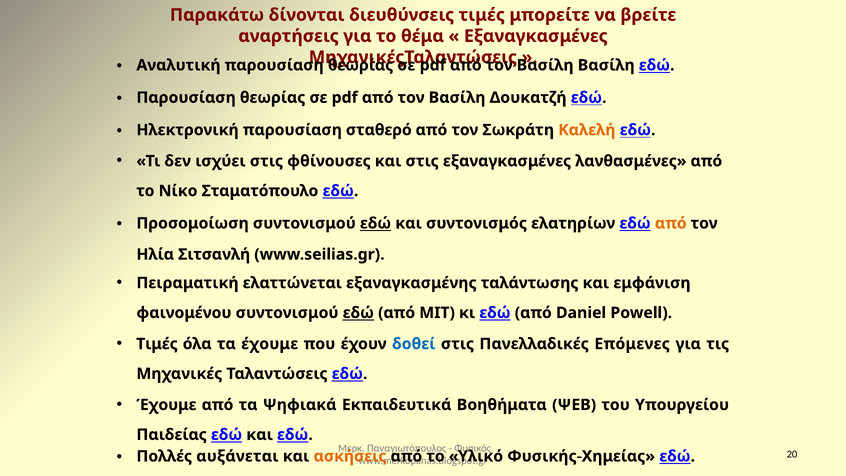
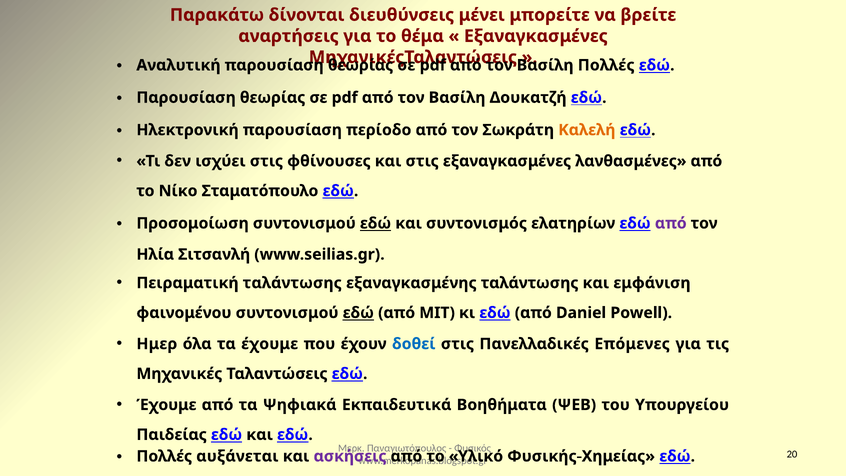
διευθύνσεις τιμές: τιμές -> μένει (482, 15)
Βασίλη: Βασίλη -> Πολλές (606, 65)
σταθερό: σταθερό -> περίοδο (379, 130)
από colour: orange -> purple (671, 223)
Πειραματική ελαττώνεται: ελαττώνεται -> ταλάντωσης (292, 283)
Τιμές: Τιμές -> Ημερ (157, 344)
ασκήσεις colour: orange -> purple (350, 456)
